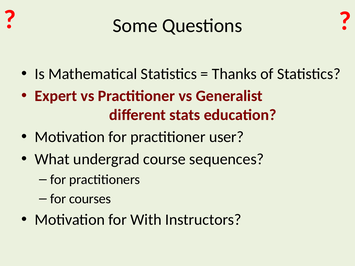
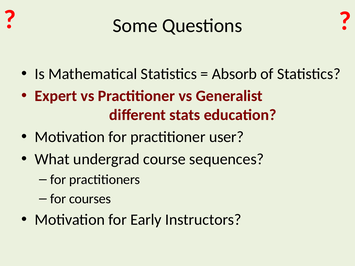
Thanks: Thanks -> Absorb (234, 74)
With: With -> Early (146, 220)
